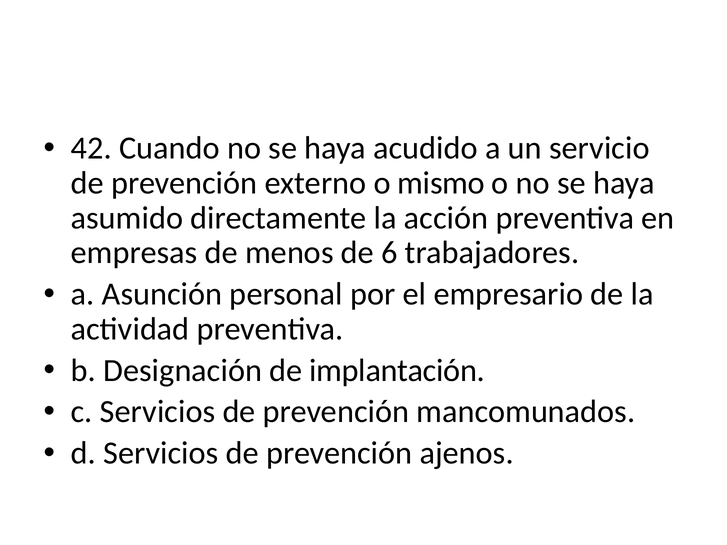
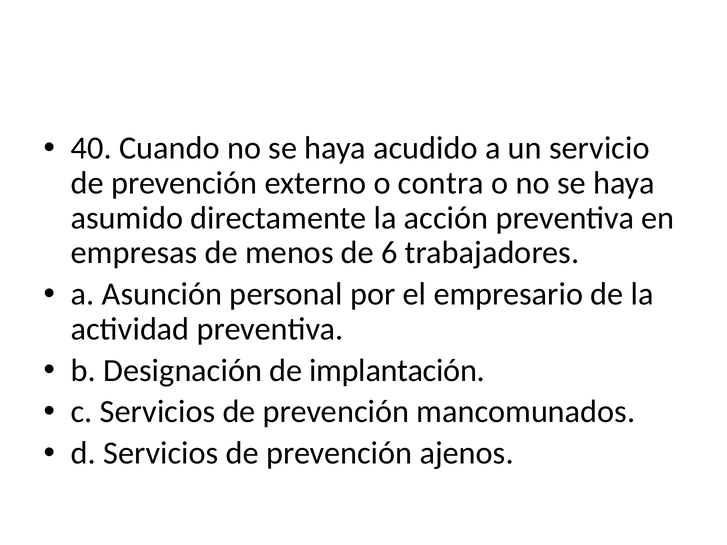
42: 42 -> 40 (91, 148)
mismo: mismo -> contra (441, 183)
